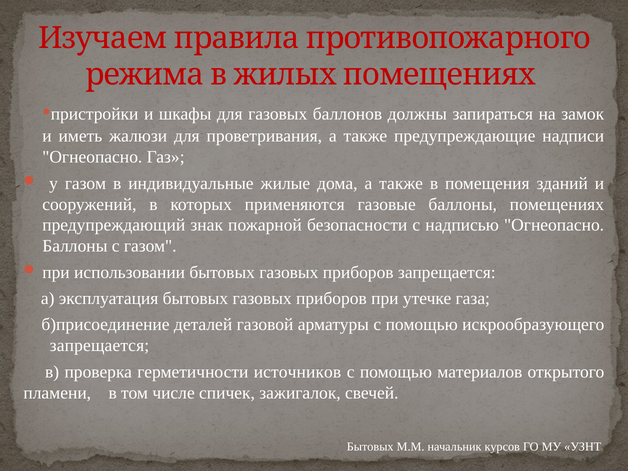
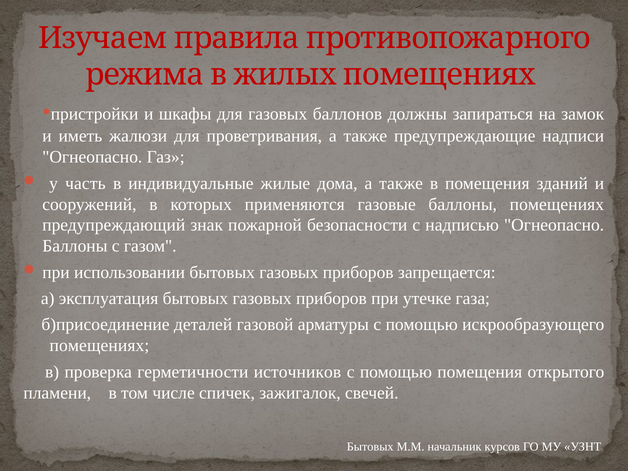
у газом: газом -> часть (85, 183)
запрещается: запрещается -> помещениях (99, 346)
помощью материалов: материалов -> помещения (480, 372)
